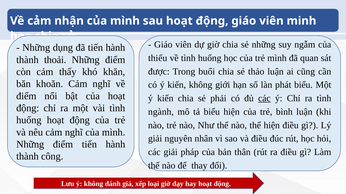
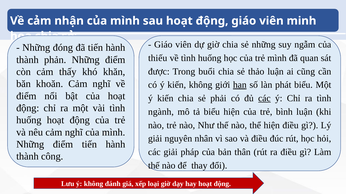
dụng: dụng -> đóng (63, 48)
thoải: thoải -> phản (55, 60)
hạn underline: none -> present (240, 85)
